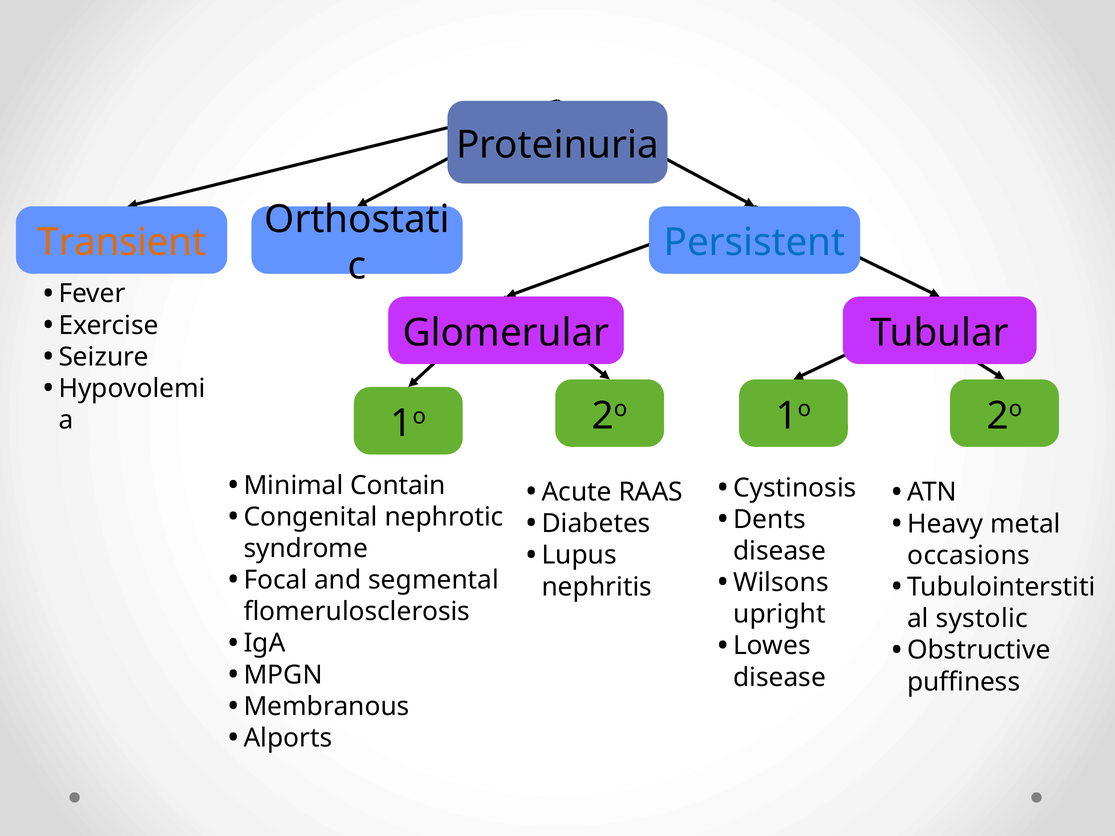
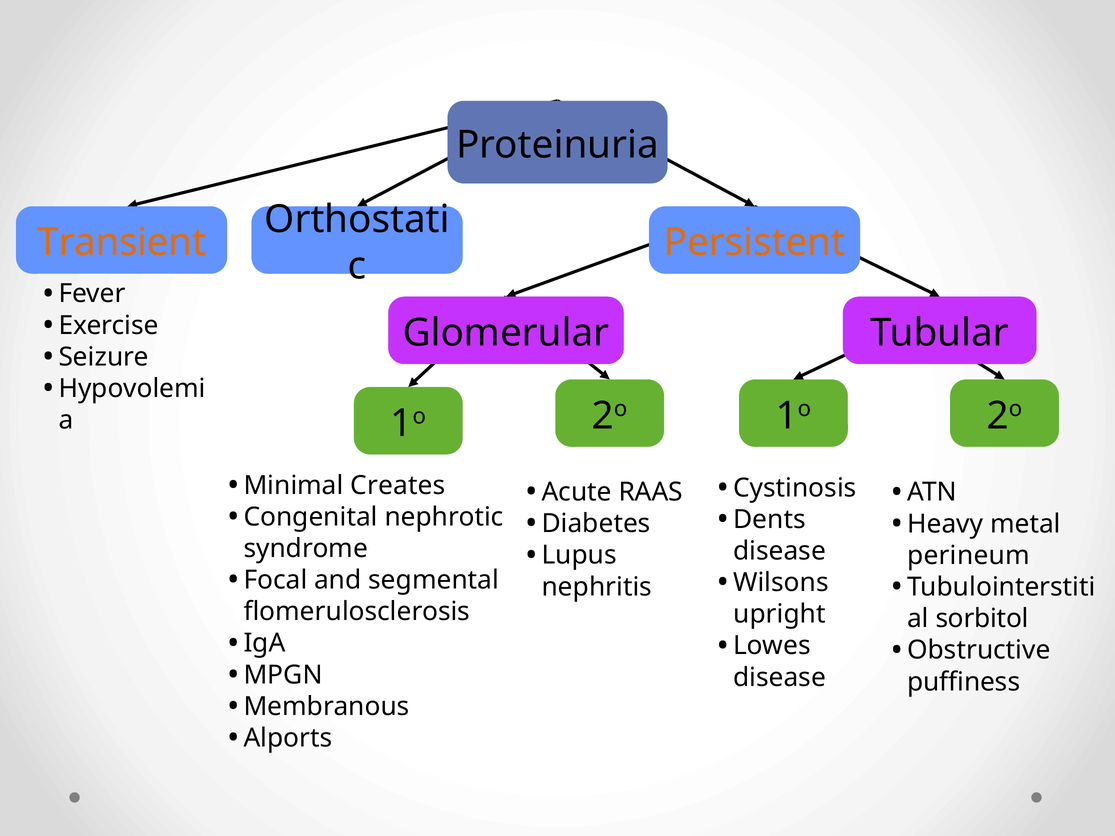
Persistent colour: blue -> orange (754, 243)
Contain: Contain -> Creates (398, 485)
occasions: occasions -> perineum (969, 556)
systolic: systolic -> sorbitol (982, 619)
